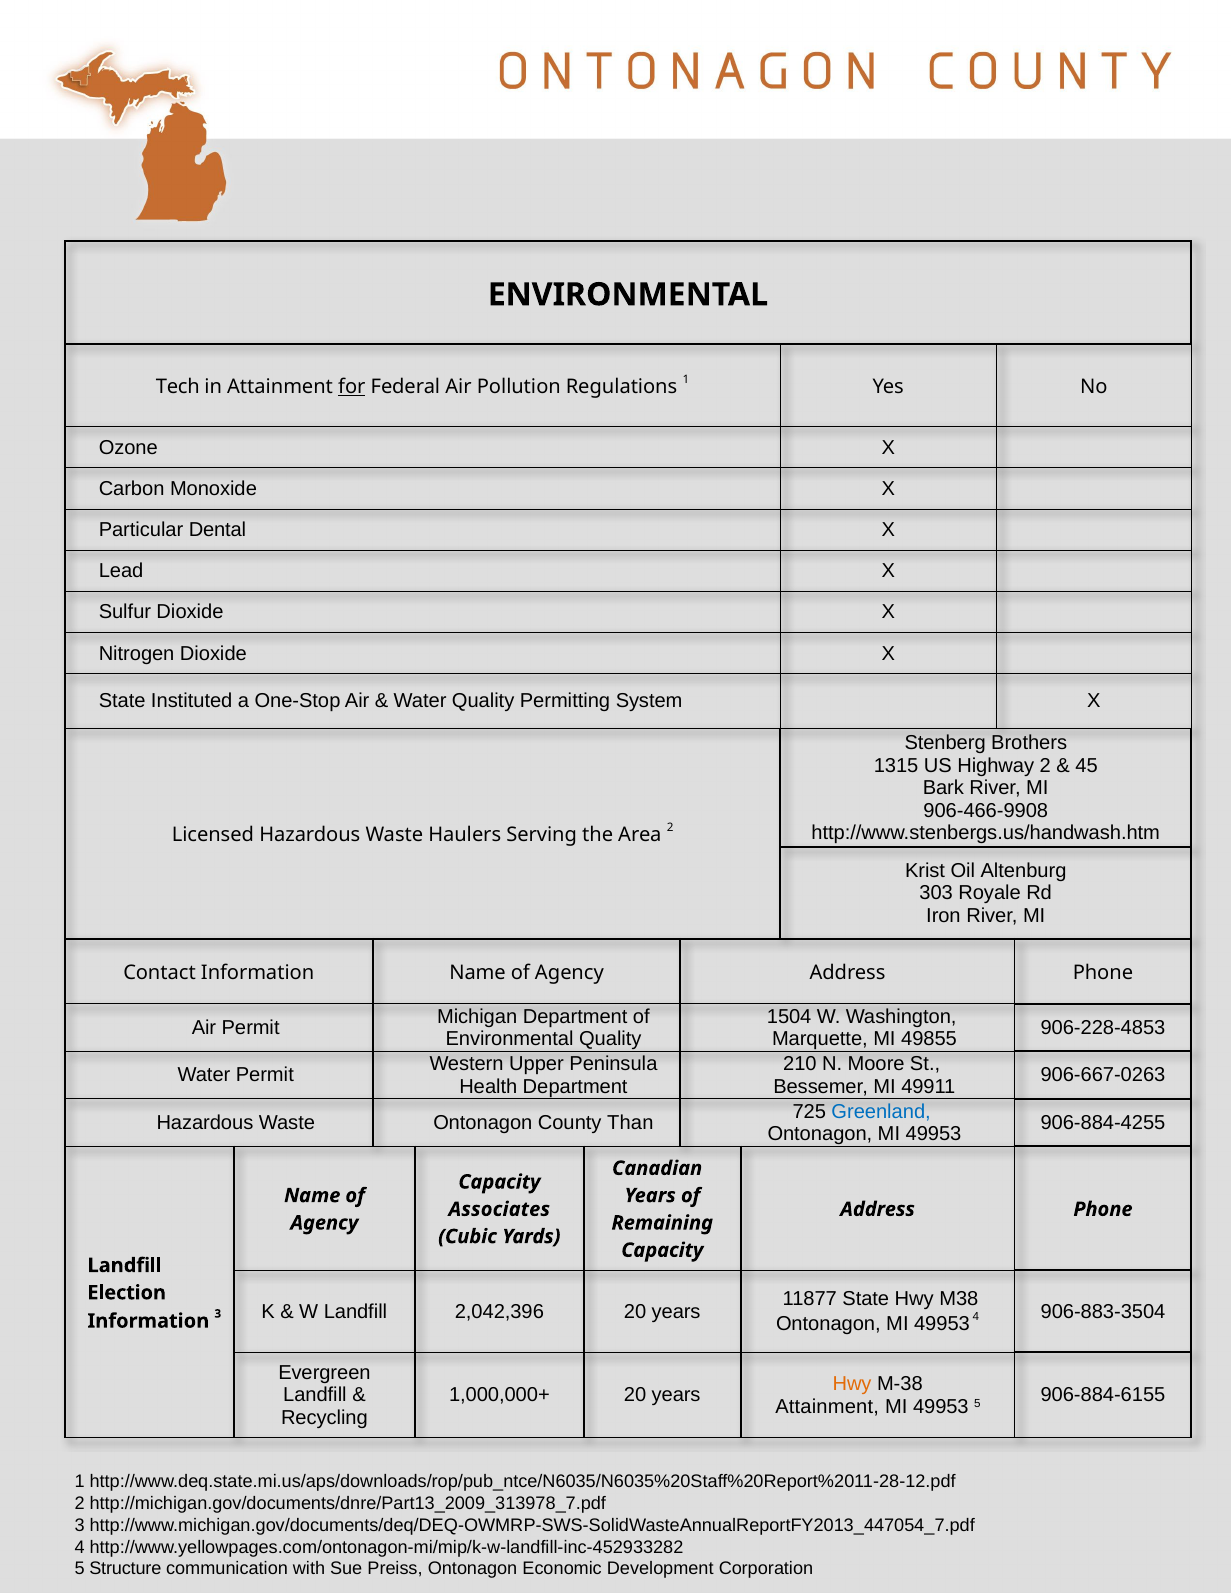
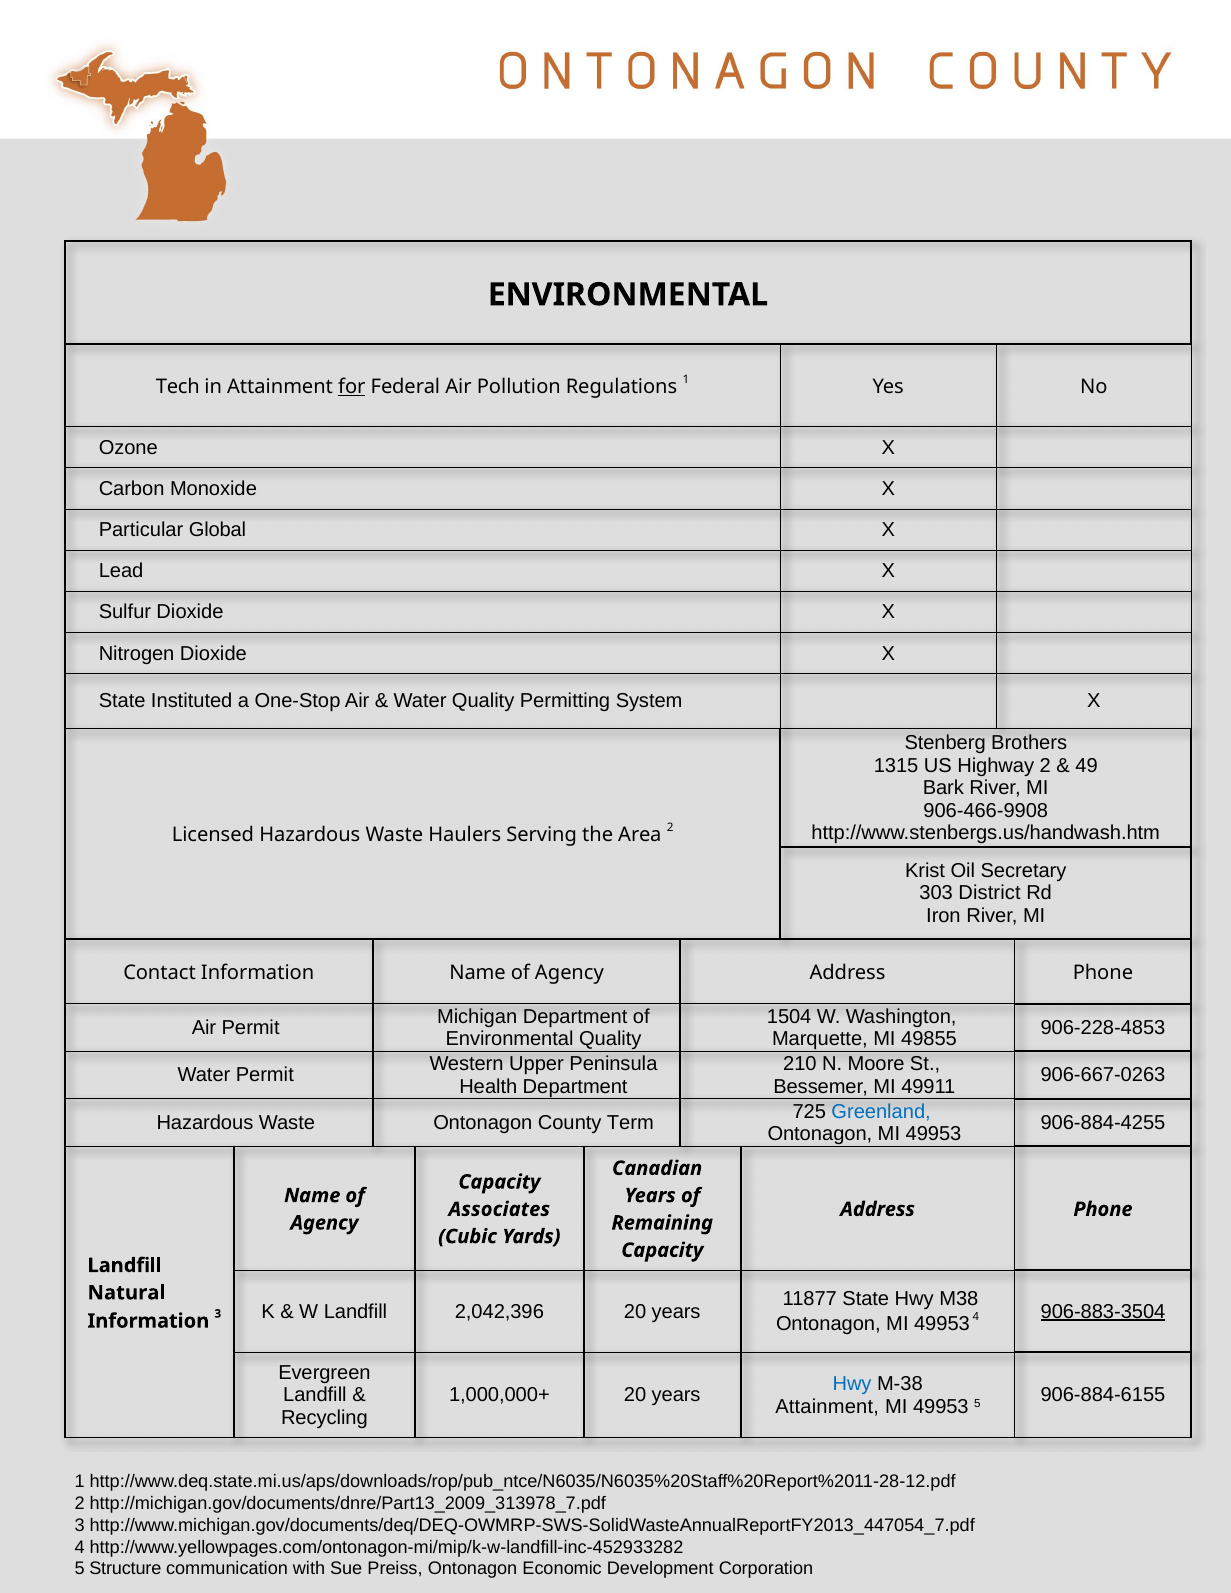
Dental: Dental -> Global (217, 530)
45: 45 -> 49 (1087, 766)
Altenburg: Altenburg -> Secretary (1024, 871)
Royale: Royale -> District (989, 893)
Than: Than -> Term (630, 1123)
Election: Election -> Natural (126, 1293)
906-883-3504 underline: none -> present (1103, 1311)
Hwy colour: orange -> blue (852, 1384)
